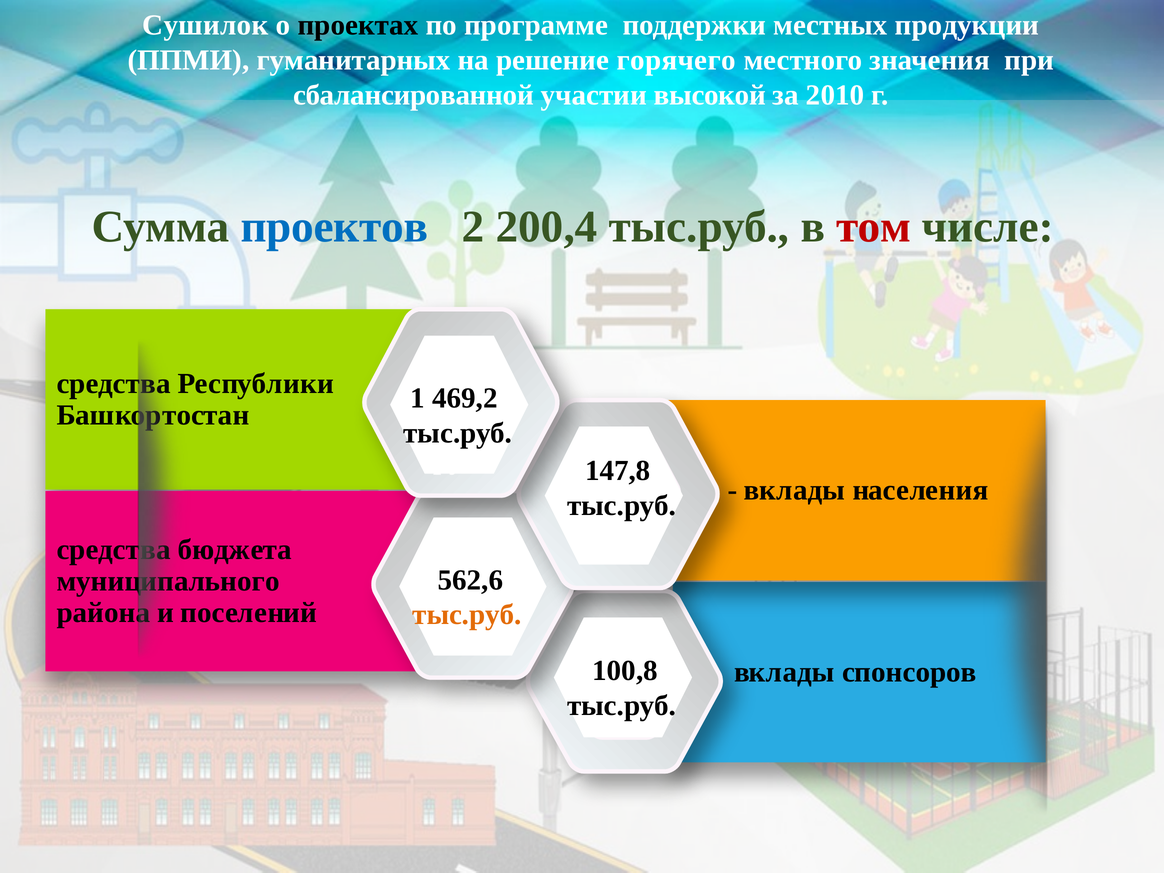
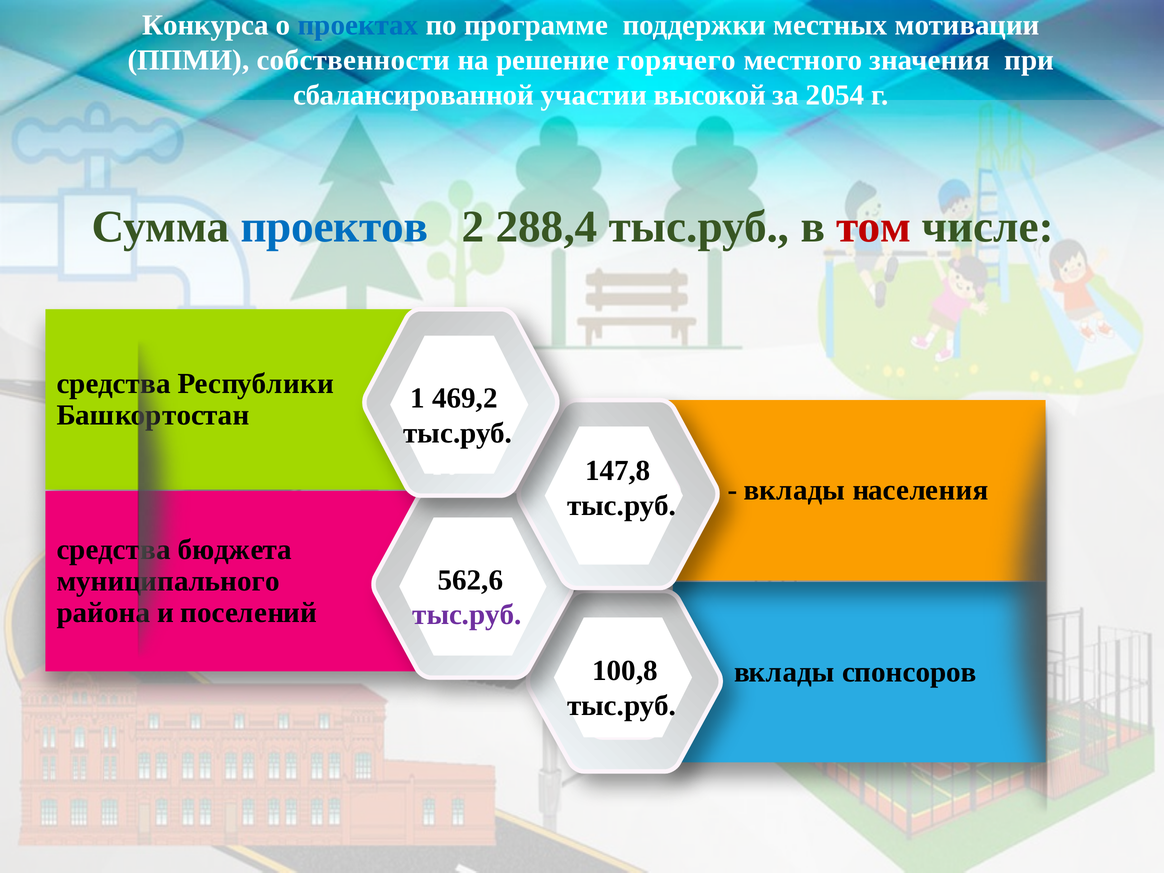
Сушилок: Сушилок -> Конкурса (206, 25)
проектах colour: black -> blue (358, 25)
продукции: продукции -> мотивации (967, 25)
гуманитарных: гуманитарных -> собственности (353, 60)
2010: 2010 -> 2054 (835, 95)
200,4: 200,4 -> 288,4 (547, 227)
тыс.руб colour: orange -> purple (467, 615)
